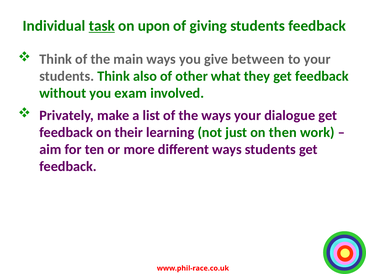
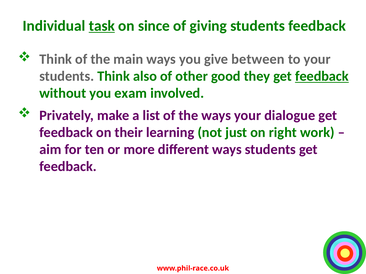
upon: upon -> since (154, 26)
what: what -> good (226, 76)
feedback underline: none -> present (322, 76)
then: then -> right (283, 133)
